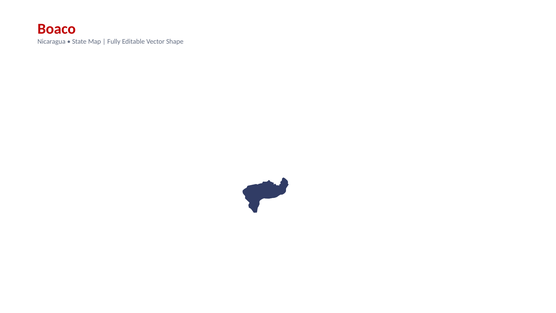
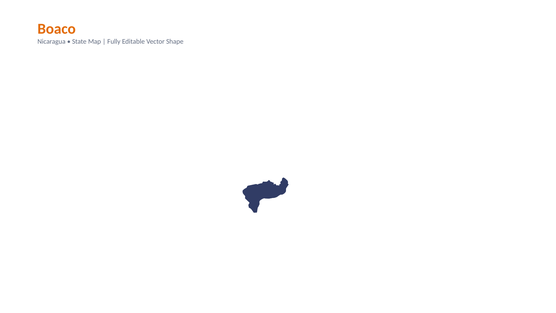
Boaco colour: red -> orange (57, 29)
